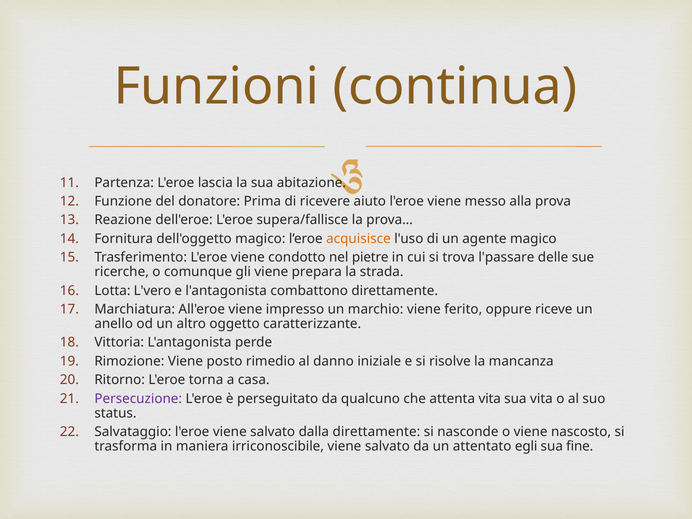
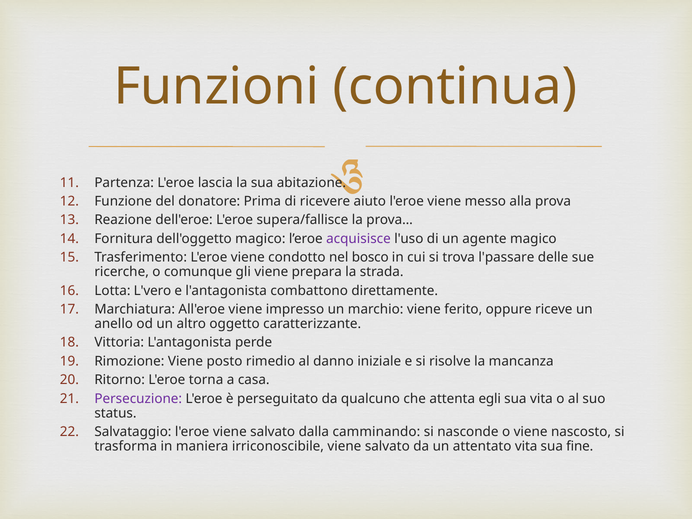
acquisisce colour: orange -> purple (358, 239)
pietre: pietre -> bosco (370, 257)
attenta vita: vita -> egli (490, 399)
dalla direttamente: direttamente -> camminando (376, 432)
attentato egli: egli -> vita (526, 446)
